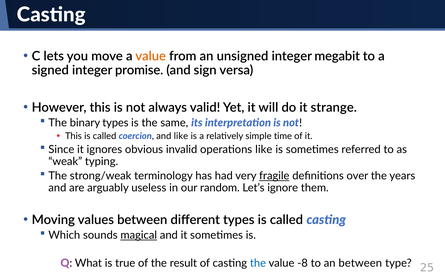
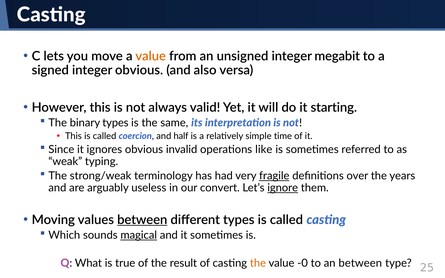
integer promise: promise -> obvious (139, 70)
sign: sign -> also (205, 70)
strange: strange -> starting (334, 108)
and like: like -> half (181, 136)
random: random -> convert (220, 188)
ignore underline: none -> present (283, 188)
between underline: none -> present (142, 220)
the colour: blue -> orange (258, 263)
-8: -8 -> -0 (303, 263)
